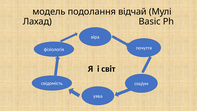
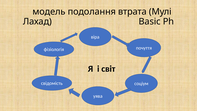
відчай: відчай -> втрата (132, 12)
